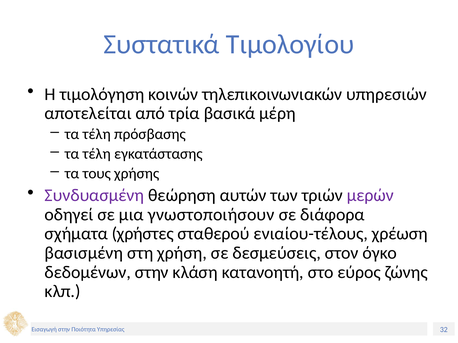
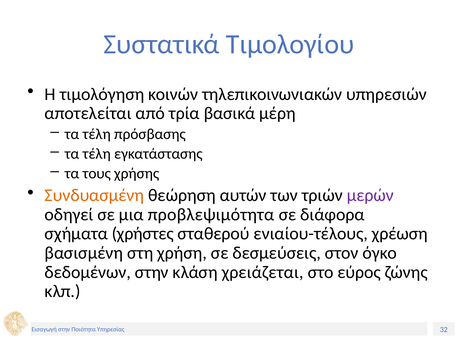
Συνδυασμένη colour: purple -> orange (94, 196)
γνωστοποιήσουν: γνωστοποιήσουν -> προβλεψιμότητα (211, 215)
κατανοητή: κατανοητή -> χρειάζεται (263, 273)
